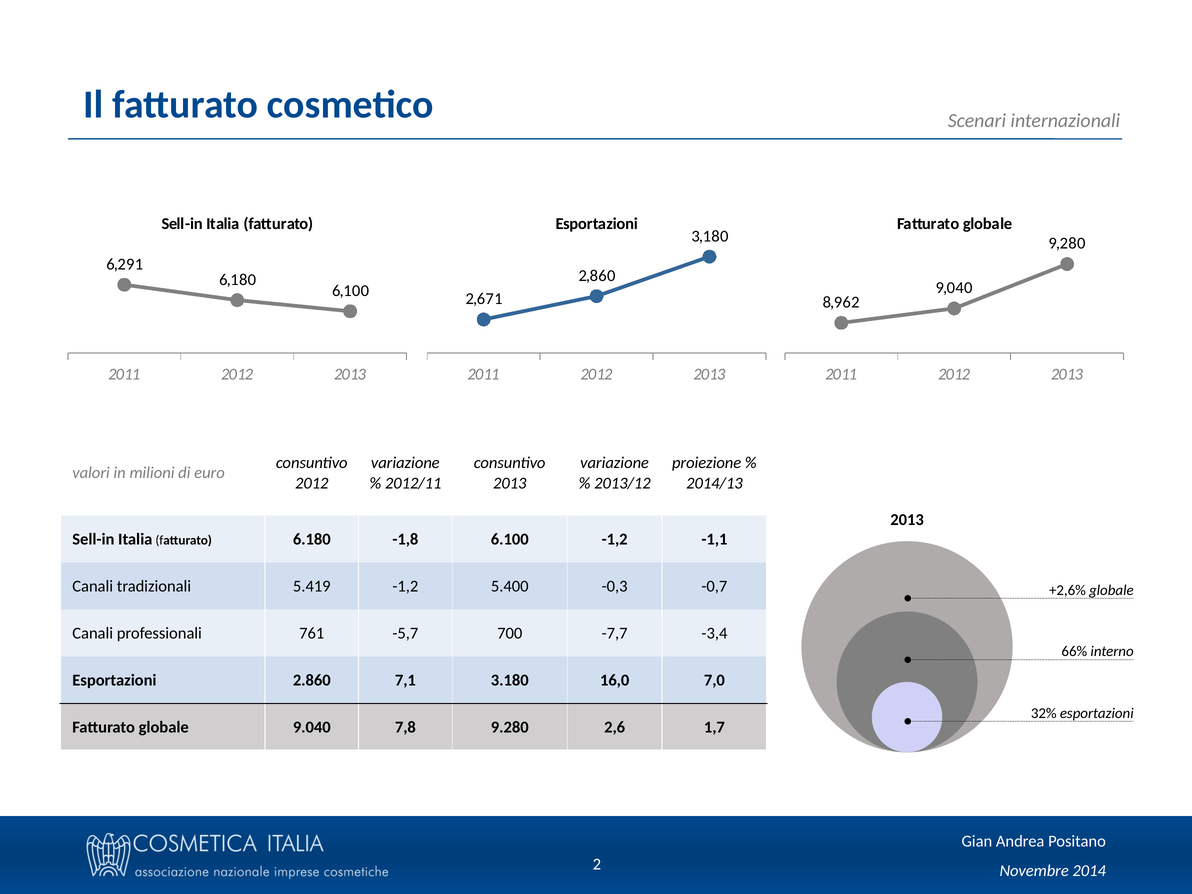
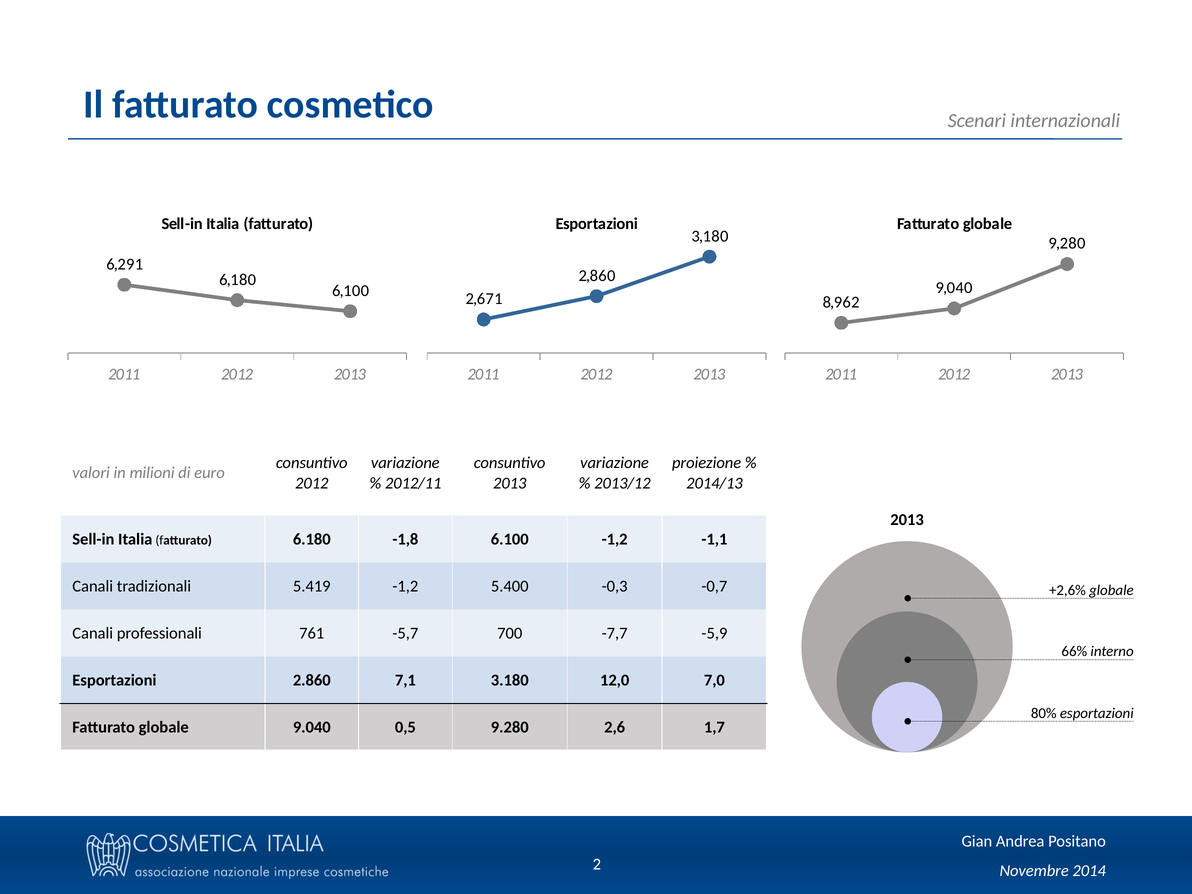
-3,4: -3,4 -> -5,9 (714, 633)
16,0: 16,0 -> 12,0 (615, 680)
32%: 32% -> 80% (1044, 713)
7,8: 7,8 -> 0,5 (405, 727)
